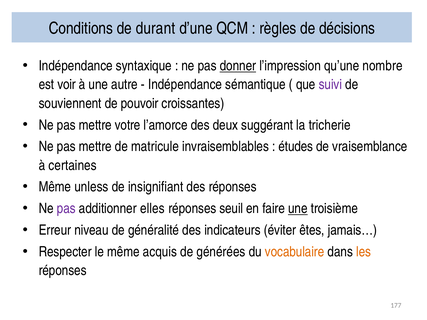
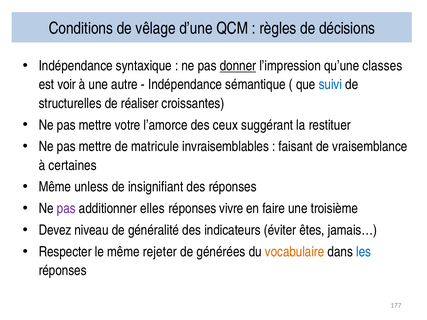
durant: durant -> vêlage (156, 28)
nombre: nombre -> classes (382, 66)
suivi colour: purple -> blue (330, 85)
souviennent: souviennent -> structurelles (70, 103)
pouvoir: pouvoir -> réaliser (140, 103)
deux: deux -> ceux (225, 125)
tricherie: tricherie -> restituer (330, 125)
études: études -> faisant (296, 147)
seuil: seuil -> vivre (231, 209)
une underline: present -> none (298, 209)
Erreur: Erreur -> Devez (55, 230)
acquis: acquis -> rejeter (160, 252)
les colour: orange -> blue (364, 252)
